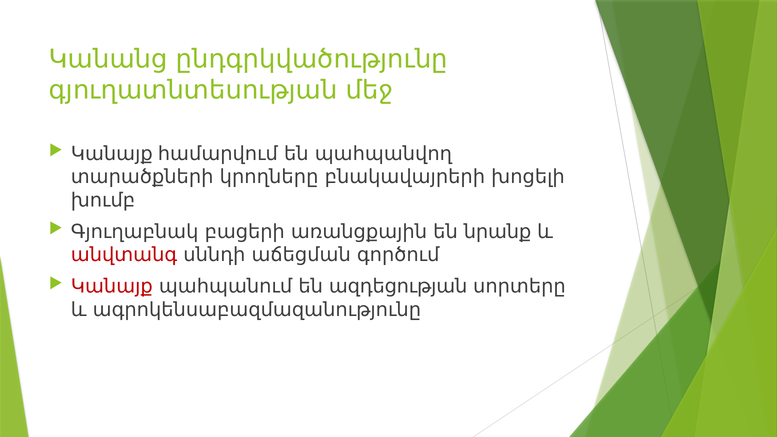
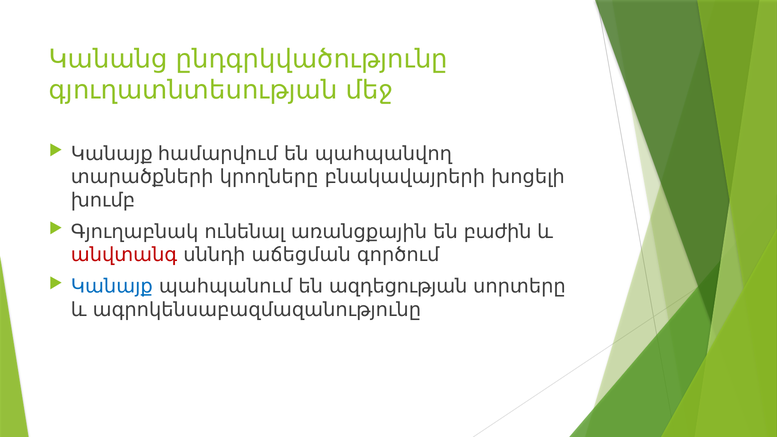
բացերի: բացերի -> ունենալ (245, 232)
նրանք: նրանք -> բաժին (498, 232)
Կանայք colour: red -> blue (112, 286)
